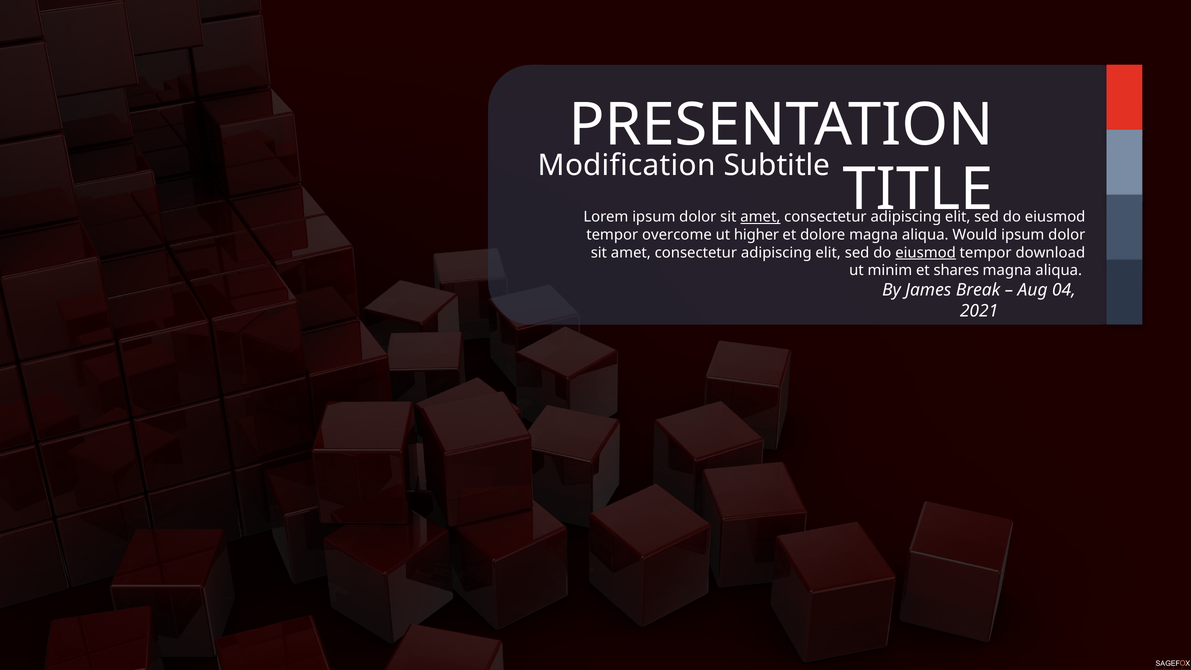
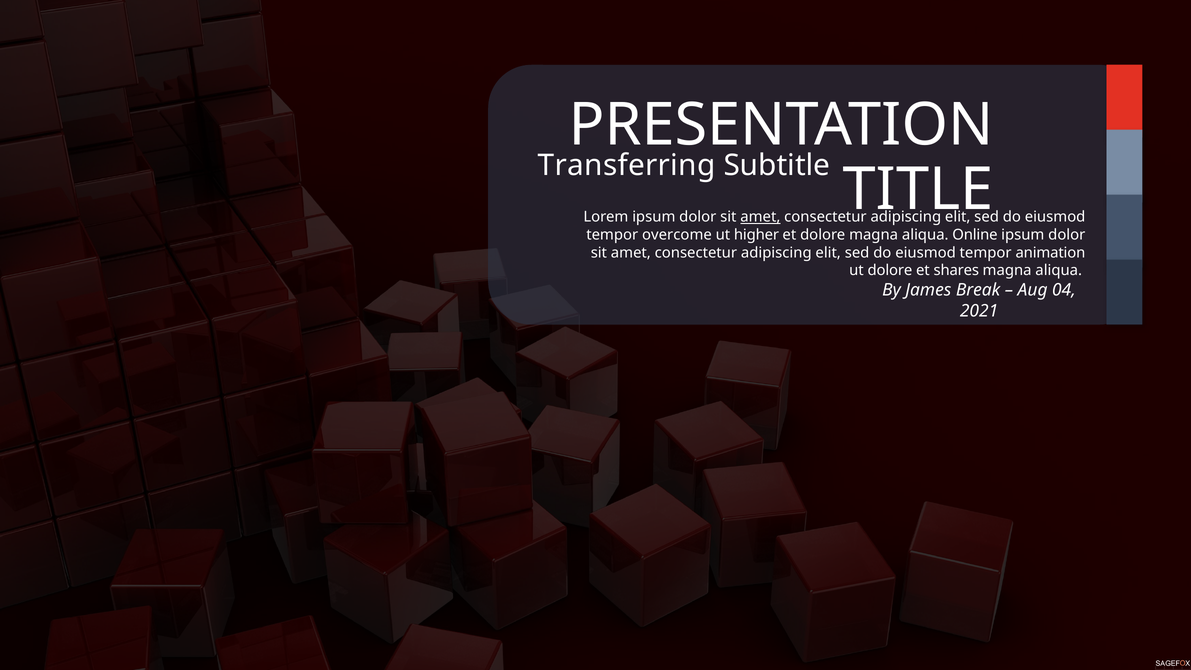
Modification: Modification -> Transferring (627, 165)
Would: Would -> Online (975, 235)
eiusmod underline: present -> none (926, 253)
download: download -> animation (1050, 253)
ut minim: minim -> dolore (890, 271)
